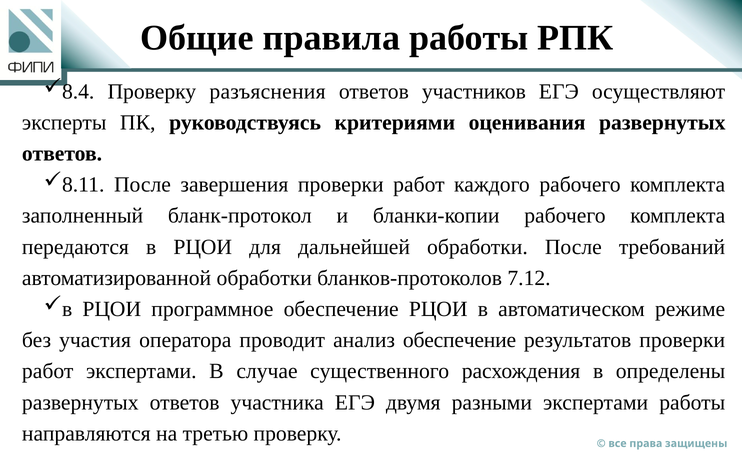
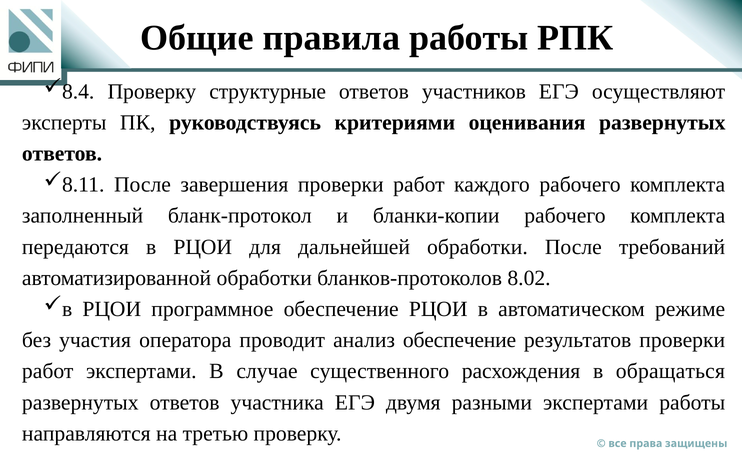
разъяснения: разъяснения -> структурные (268, 92)
7.12: 7.12 -> 8.02 (529, 278)
определены: определены -> обращаться (670, 372)
